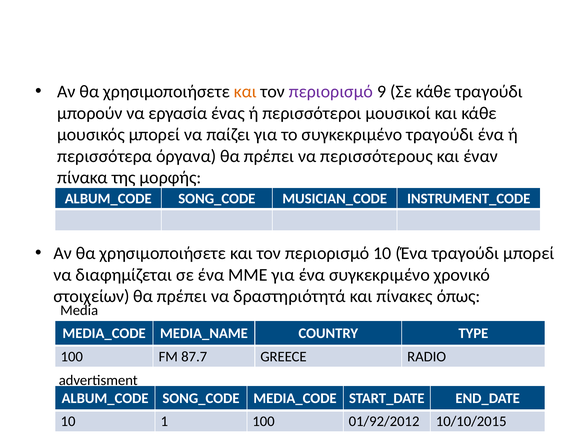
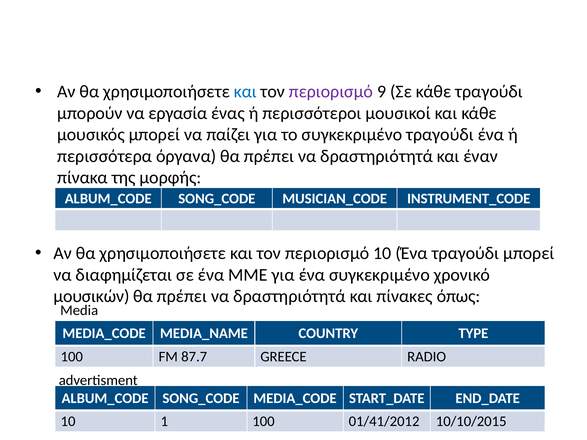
και colour: orange -> blue (245, 92)
περισσότερους: περισσότερους -> δραστηριότητά (377, 156)
στοιχείων: στοιχείων -> μουσικών (91, 297)
01/92/2012: 01/92/2012 -> 01/41/2012 (384, 422)
